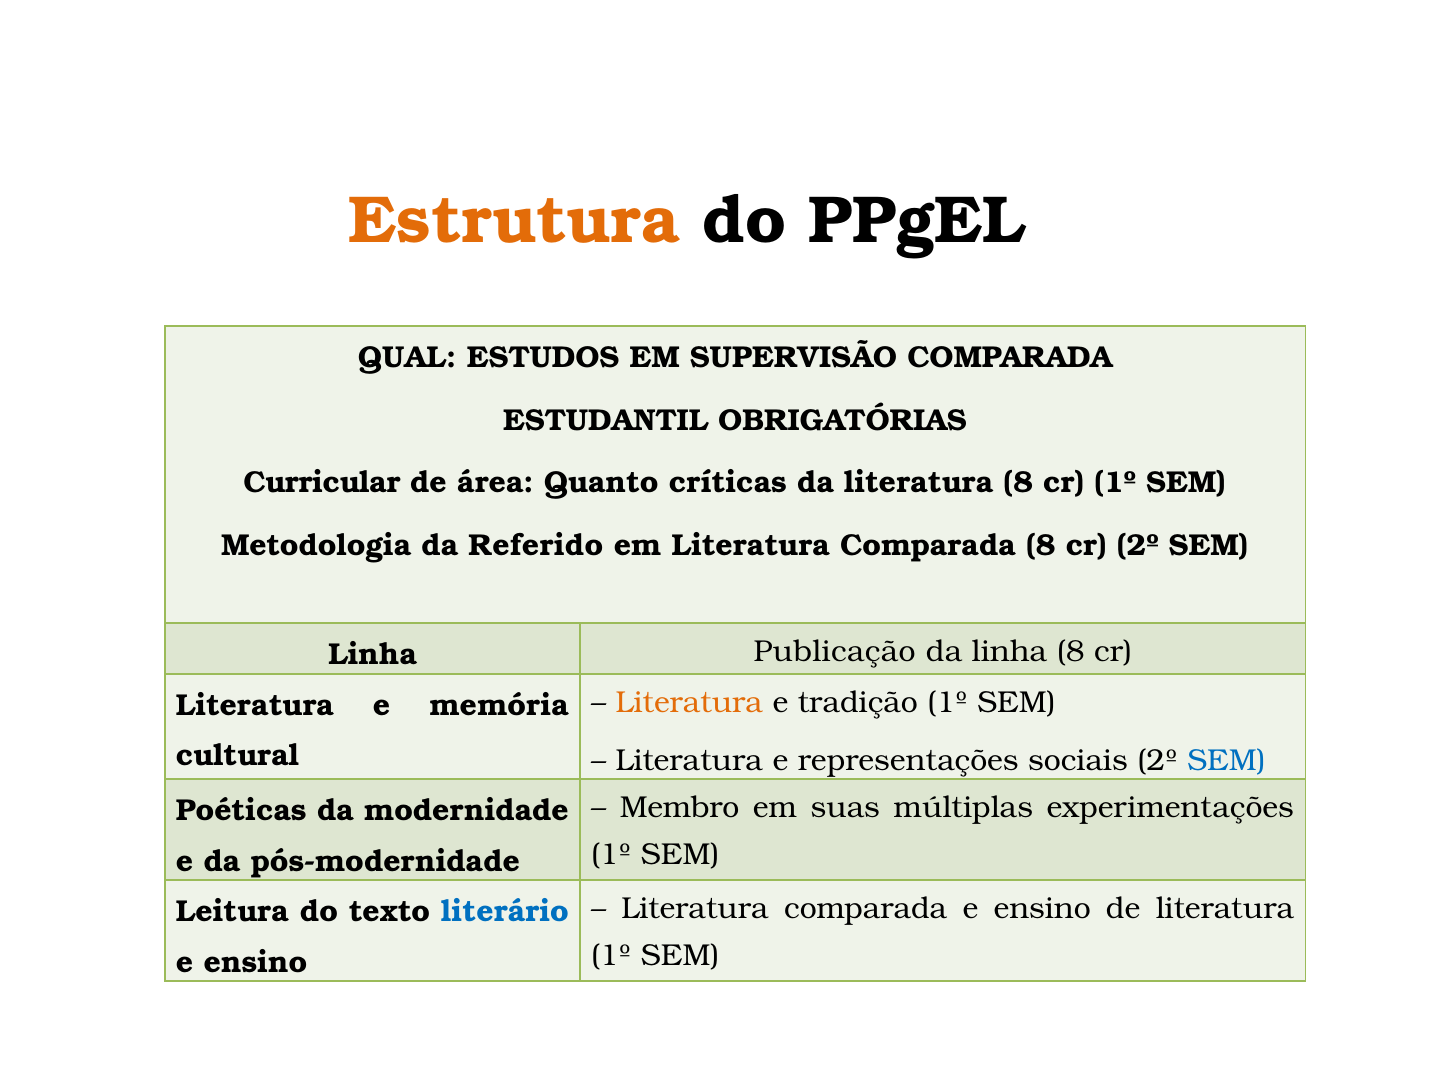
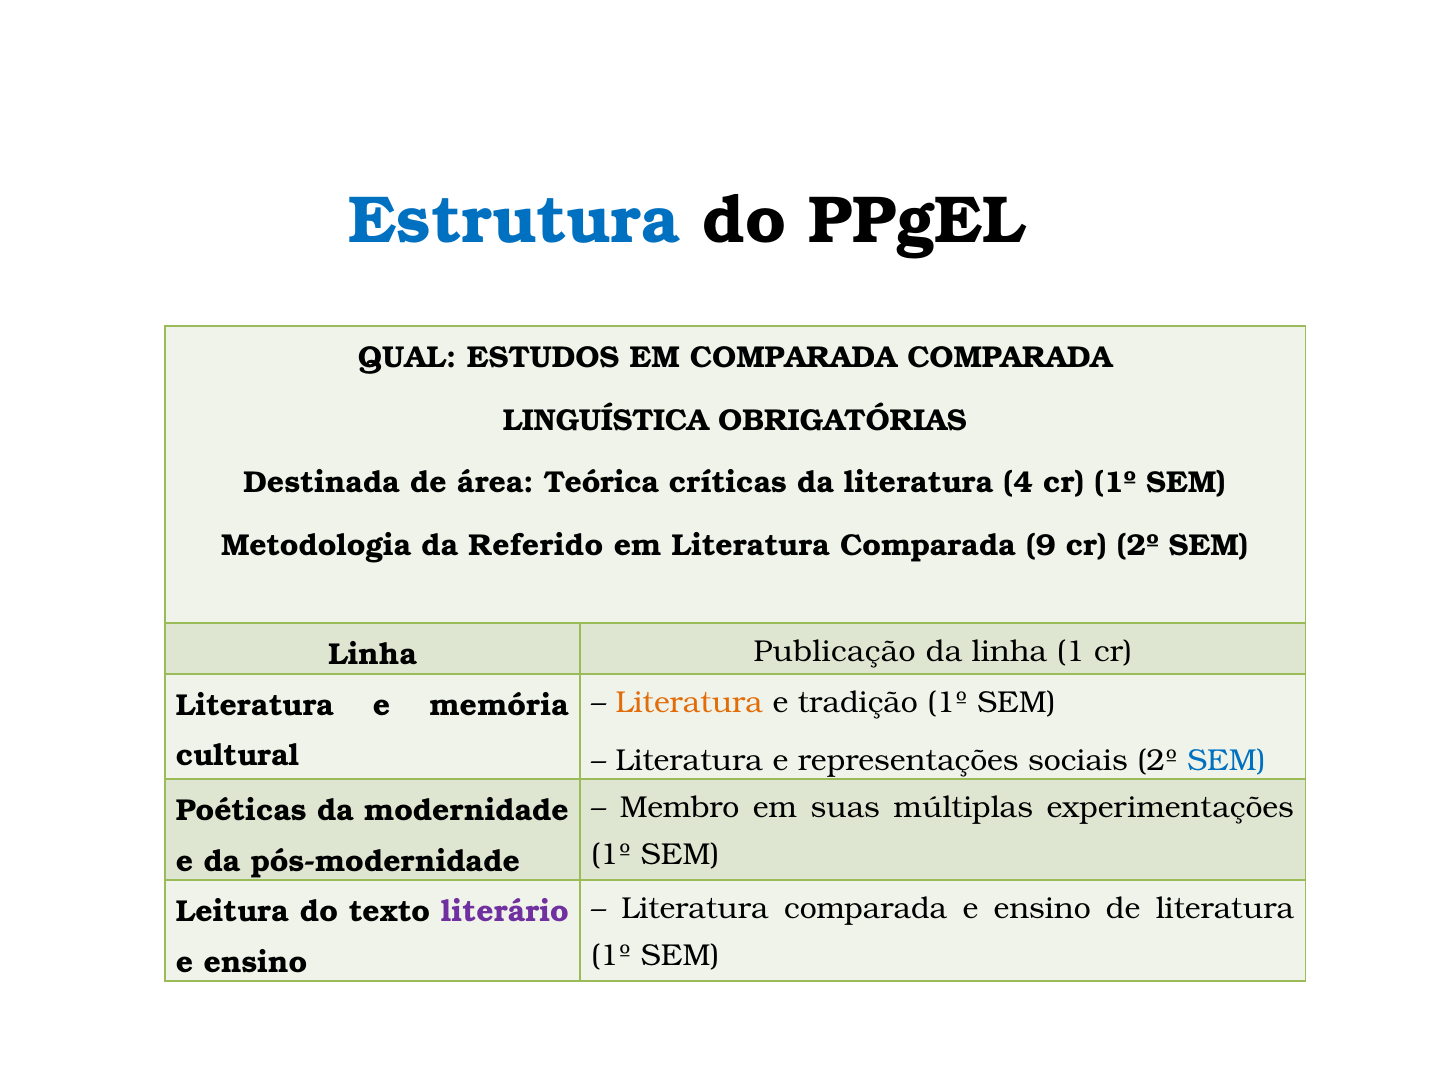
Estrutura colour: orange -> blue (514, 221)
EM SUPERVISÃO: SUPERVISÃO -> COMPARADA (793, 358)
ESTUDANTIL: ESTUDANTIL -> LINGUÍSTICA (606, 420)
Curricular: Curricular -> Destinada (322, 483)
Quanto: Quanto -> Teórica (601, 483)
literatura 8: 8 -> 4 (1018, 483)
Comparada 8: 8 -> 9 (1041, 545)
linha 8: 8 -> 1 (1071, 652)
literário colour: blue -> purple (505, 912)
